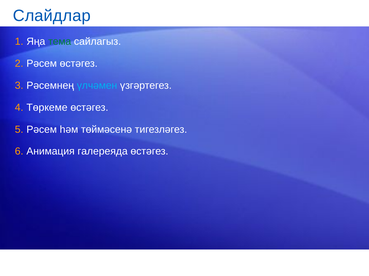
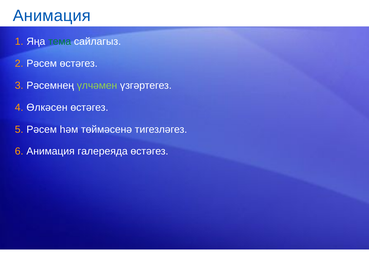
Слайдлар: Слайдлар -> Анимация (52, 16)
үлчәмен colour: light blue -> light green (97, 86)
Төркеме: Төркеме -> Өлкәсен (47, 108)
